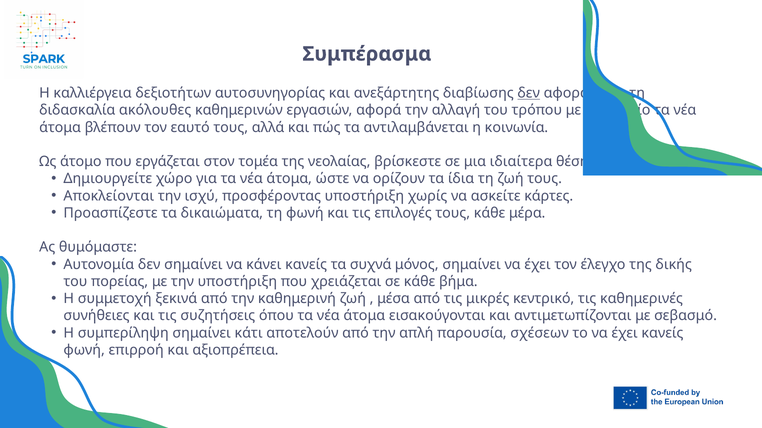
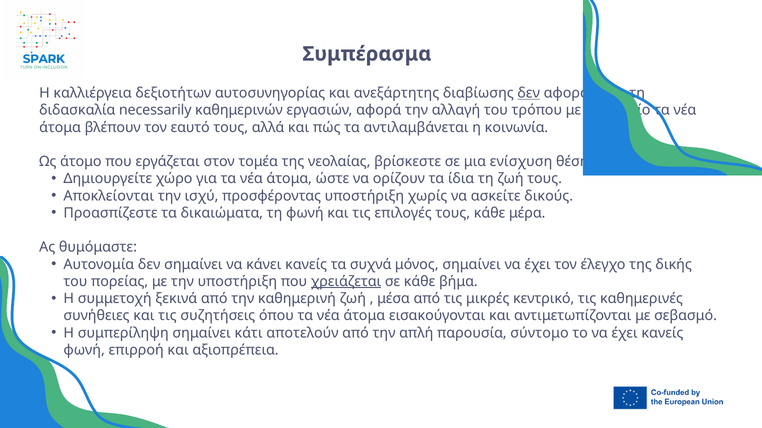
ακόλουθες: ακόλουθες -> necessarily (155, 110)
ιδιαίτερα: ιδιαίτερα -> ενίσχυση (521, 162)
κάρτες: κάρτες -> δικούς (549, 196)
χρειάζεται underline: none -> present (346, 282)
σχέσεων: σχέσεων -> σύντομο (540, 333)
